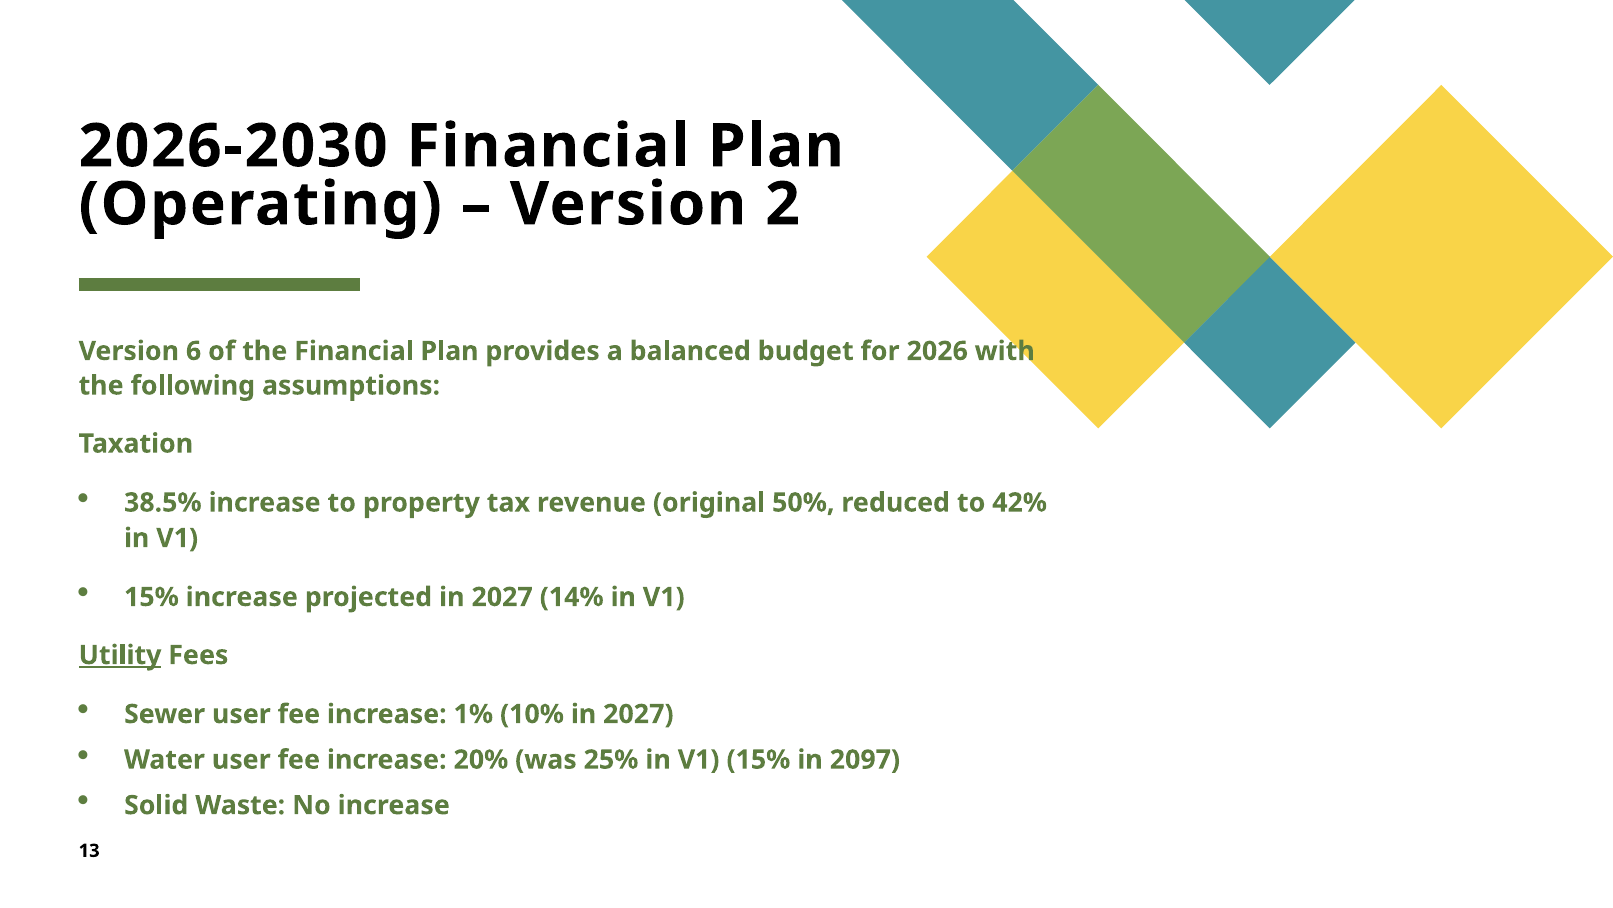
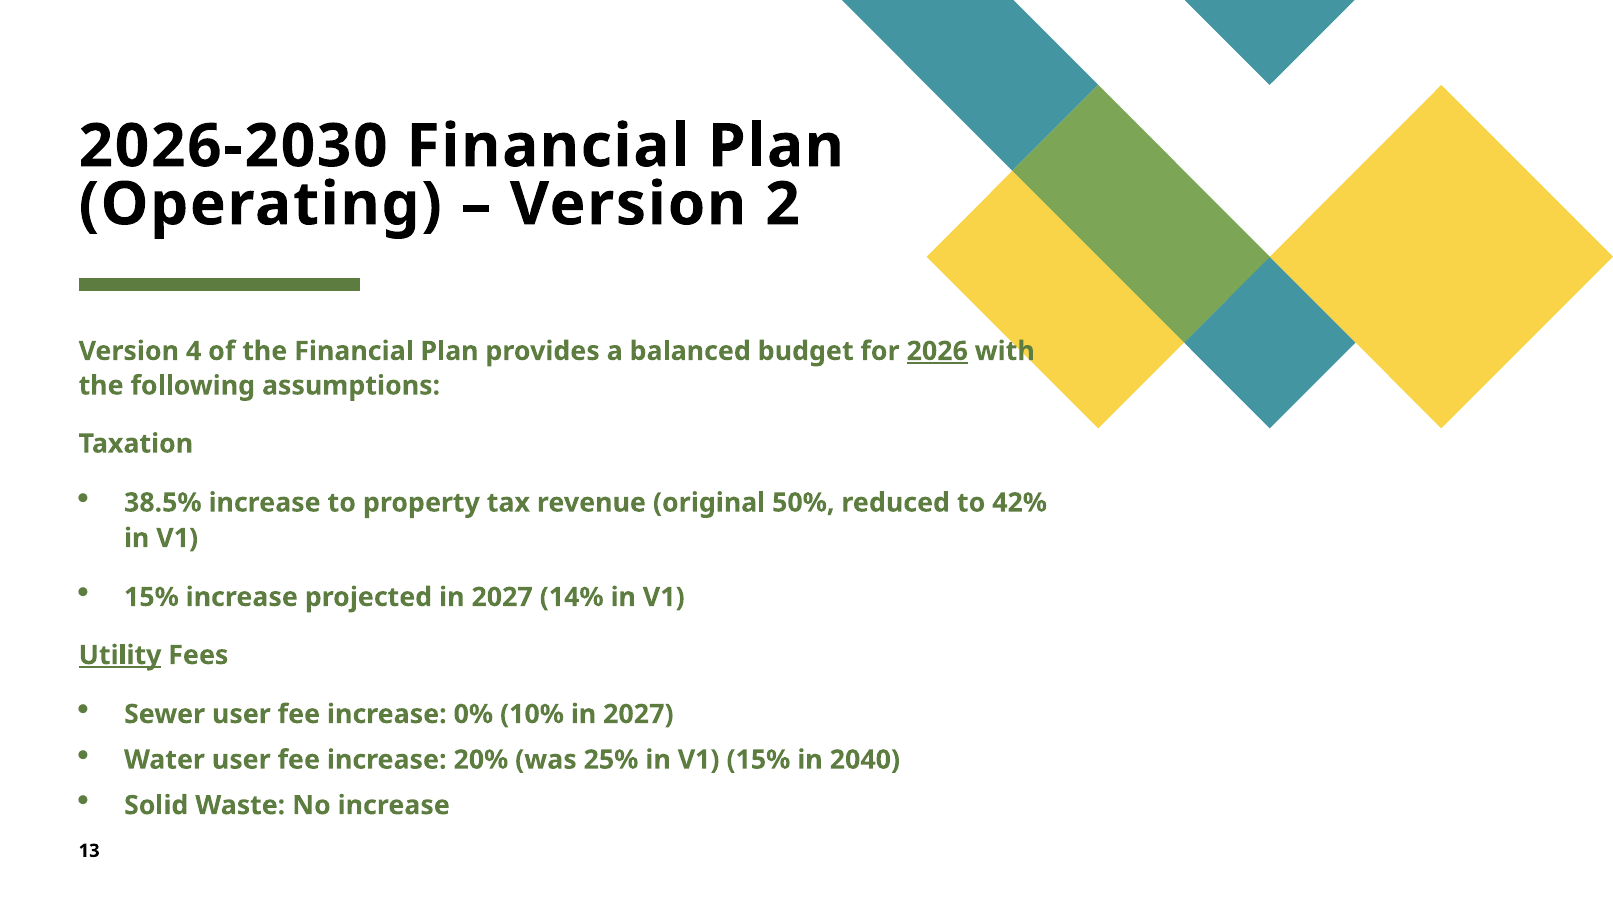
6: 6 -> 4 (194, 351)
2026 underline: none -> present (937, 351)
1%: 1% -> 0% (473, 714)
2097: 2097 -> 2040 (865, 759)
